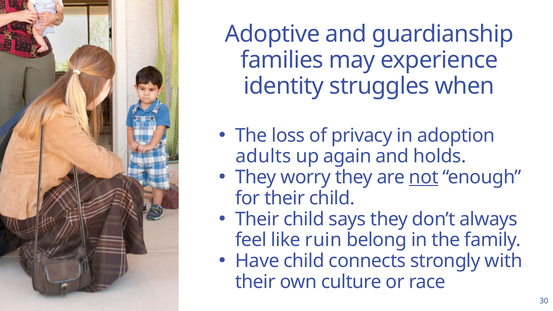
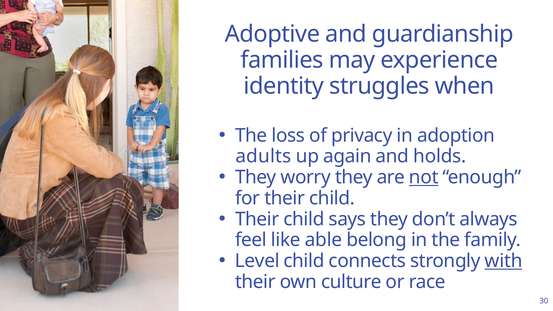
ruin: ruin -> able (324, 240)
Have: Have -> Level (257, 261)
with underline: none -> present (504, 261)
